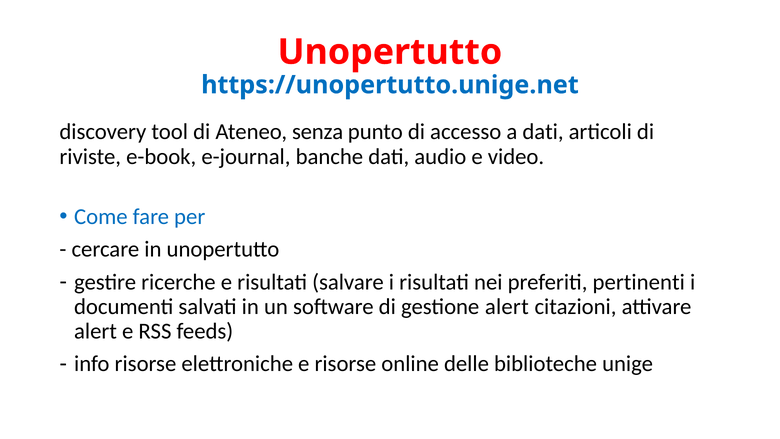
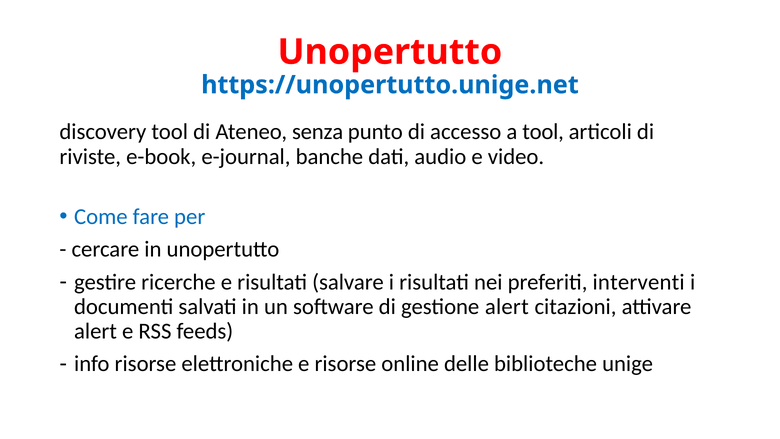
a dati: dati -> tool (543, 132)
pertinenti: pertinenti -> interventi (639, 282)
